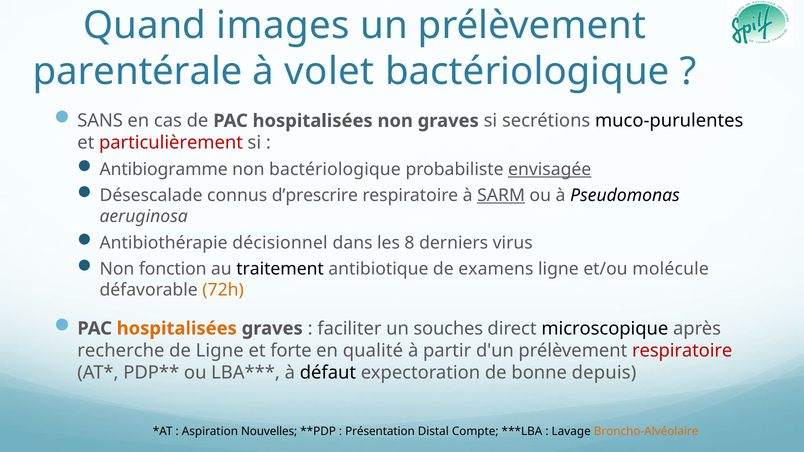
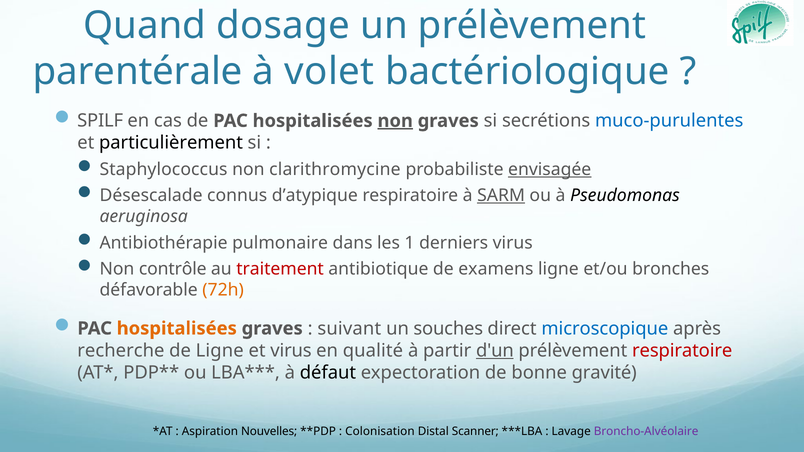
images: images -> dosage (283, 26)
SANS: SANS -> SPILF (100, 121)
non underline: none -> present (395, 121)
muco-purulentes colour: black -> blue (669, 121)
particulièrement colour: red -> black (171, 143)
Antibiogramme: Antibiogramme -> Staphylococcus (164, 170)
non bactériologique: bactériologique -> clarithromycine (335, 170)
d’prescrire: d’prescrire -> d’atypique (315, 196)
décisionnel: décisionnel -> pulmonaire (280, 243)
8: 8 -> 1 (410, 243)
fonction: fonction -> contrôle (173, 269)
traitement colour: black -> red (280, 269)
molécule: molécule -> bronches (671, 269)
faciliter: faciliter -> suivant (349, 329)
microscopique colour: black -> blue (605, 329)
et forte: forte -> virus (291, 351)
d'un underline: none -> present (495, 351)
depuis: depuis -> gravité (604, 373)
Présentation: Présentation -> Colonisation (380, 432)
Compte: Compte -> Scanner (475, 432)
Broncho-Alvéolaire colour: orange -> purple (646, 432)
